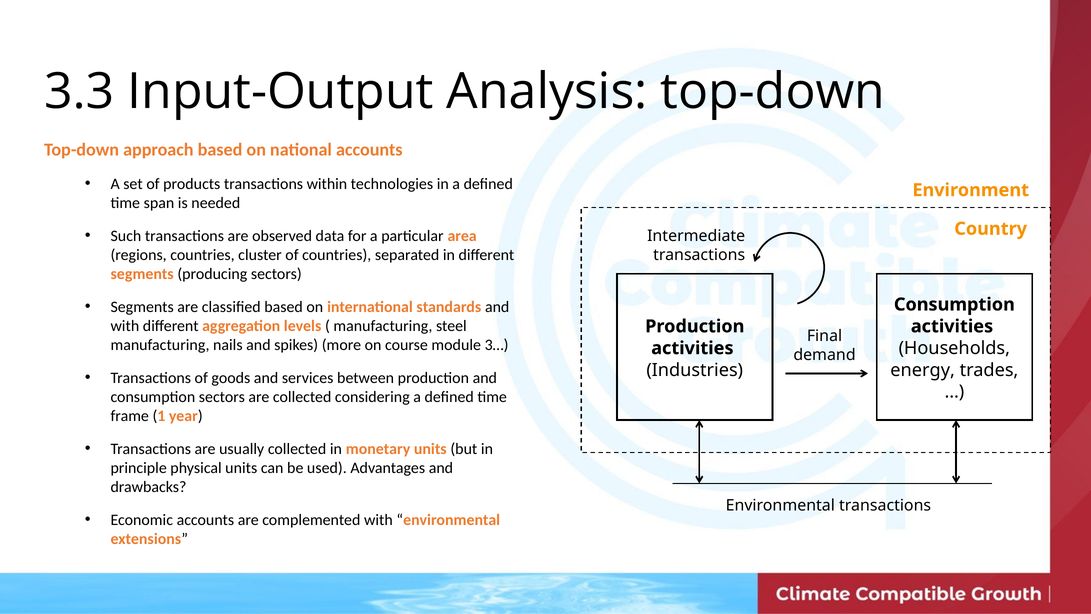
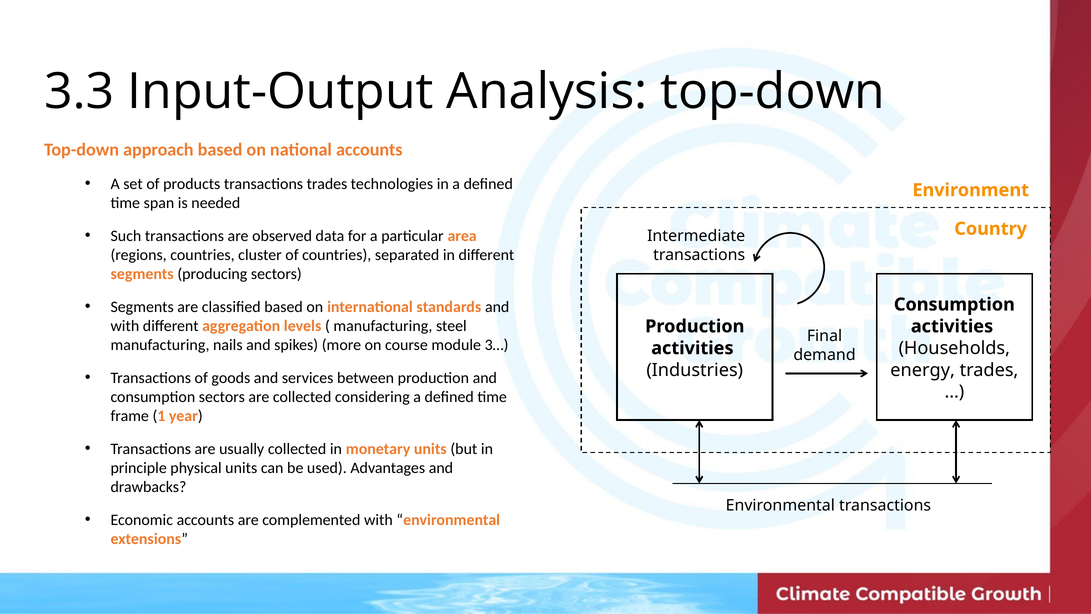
transactions within: within -> trades (327, 184)
